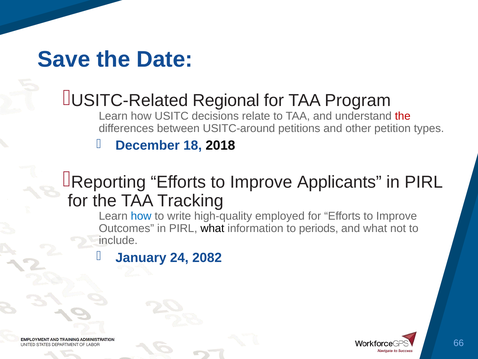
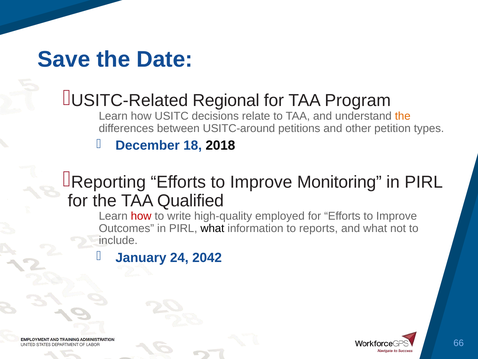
the colour: red -> orange (403, 116)
Applicants: Applicants -> Monitoring (339, 182)
Tracking: Tracking -> Qualified (190, 200)
how colour: blue -> red (141, 216)
periods: periods -> reports (319, 228)
2082: 2082 -> 2042 (207, 257)
